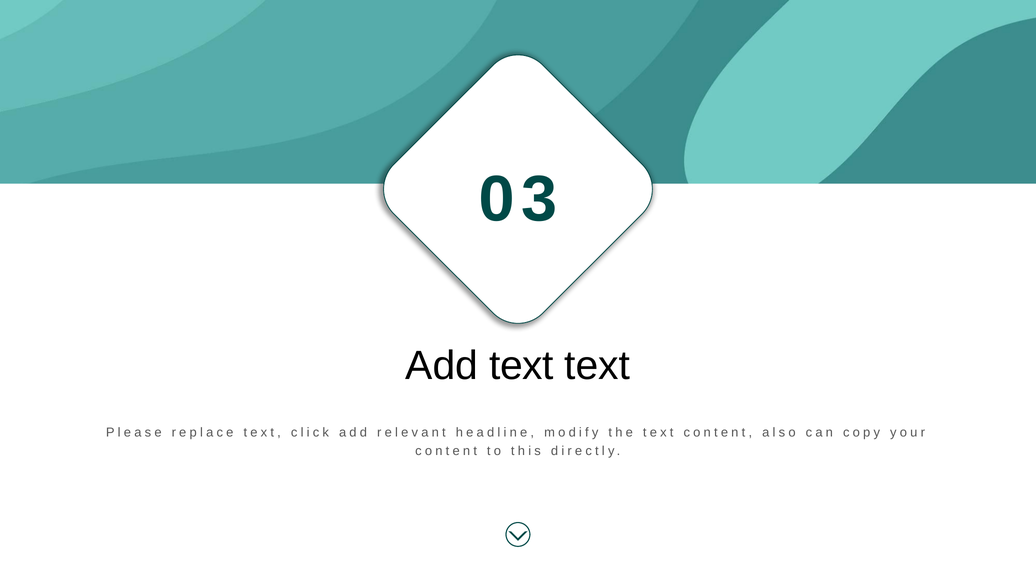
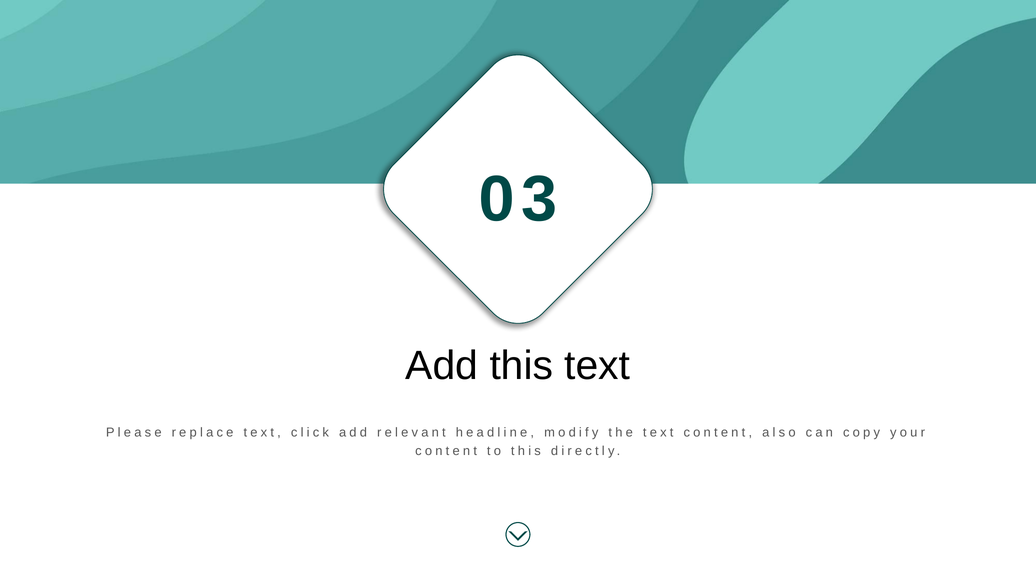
Add text: text -> this (521, 366)
